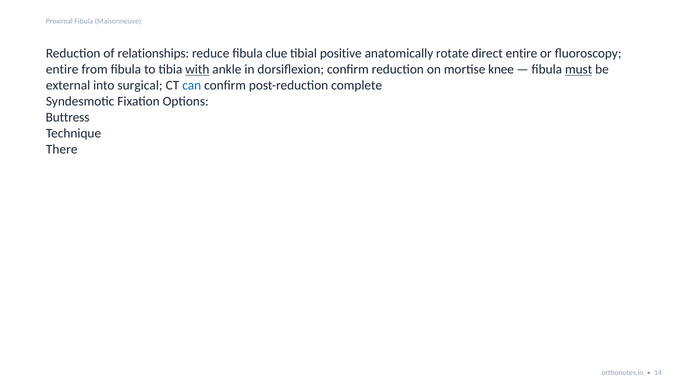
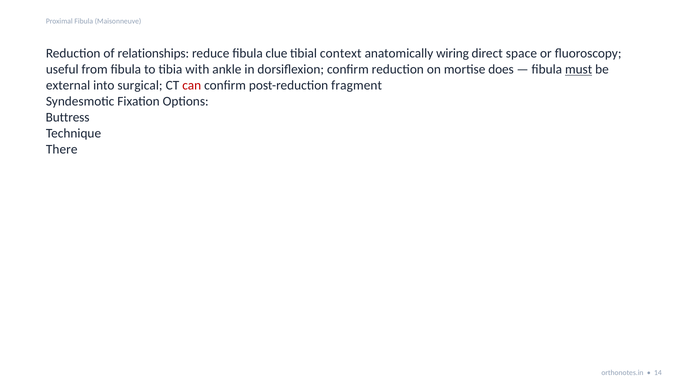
positive: positive -> context (341, 54)
rotate: rotate -> wiring (452, 54)
direct entire: entire -> space (521, 54)
entire: entire -> useful (62, 70)
with underline: present -> none (197, 70)
knee: knee -> does (501, 70)
can colour: blue -> red (192, 85)
complete: complete -> fragment (357, 85)
